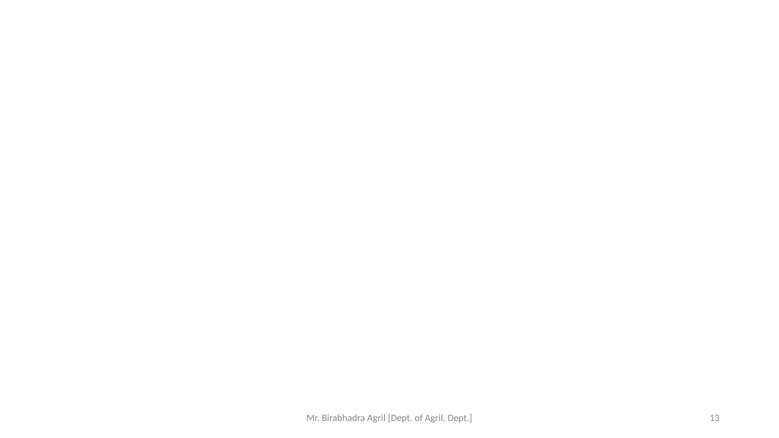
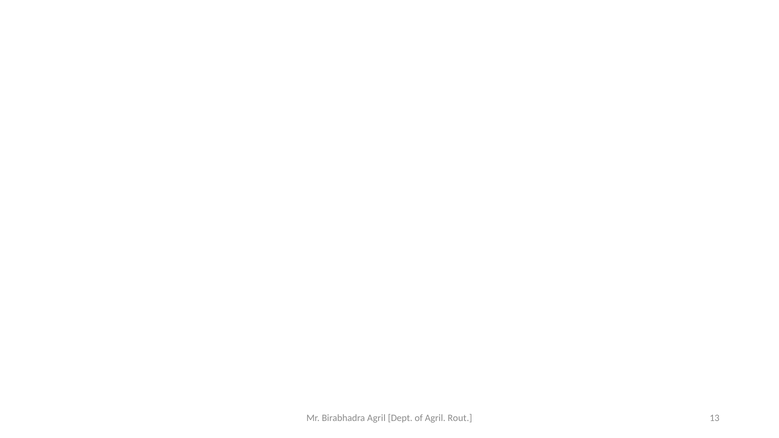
of Agril Dept: Dept -> Rout (460, 418)
